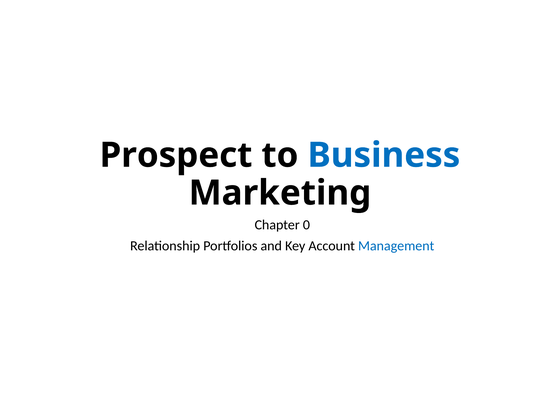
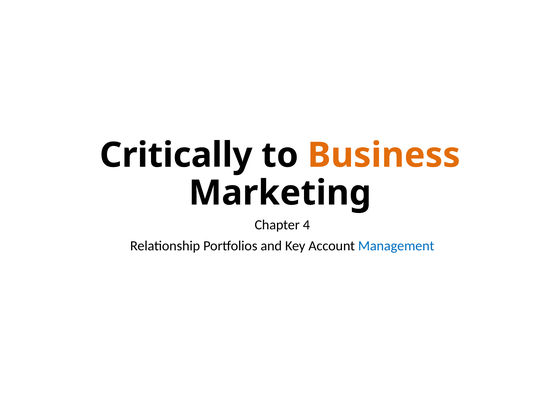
Prospect: Prospect -> Critically (176, 155)
Business colour: blue -> orange (384, 155)
0: 0 -> 4 (306, 225)
